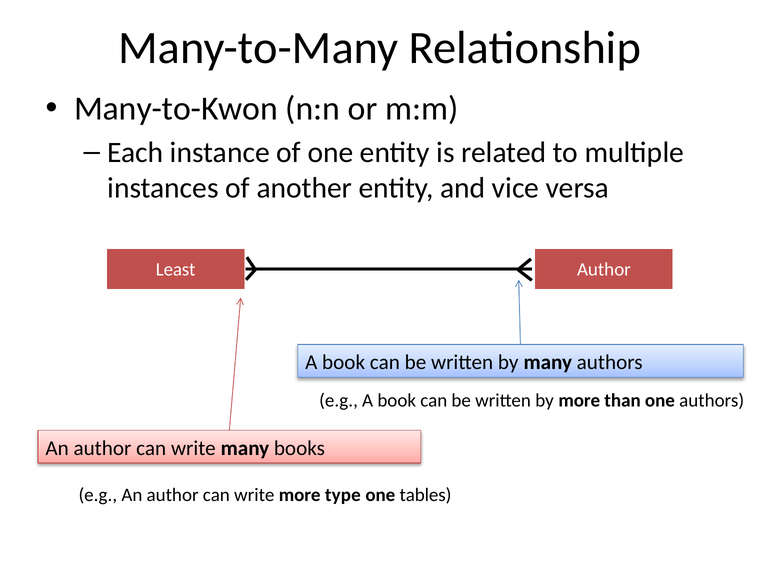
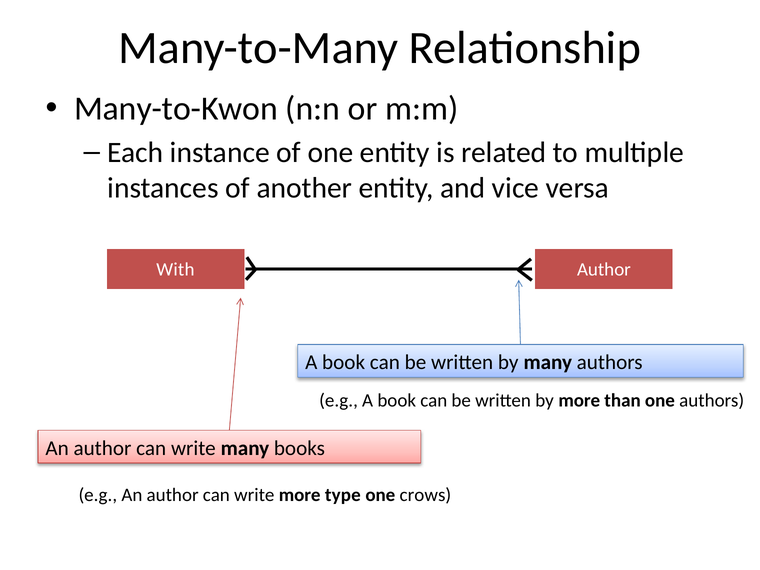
Least: Least -> With (175, 269)
tables: tables -> crows (425, 495)
